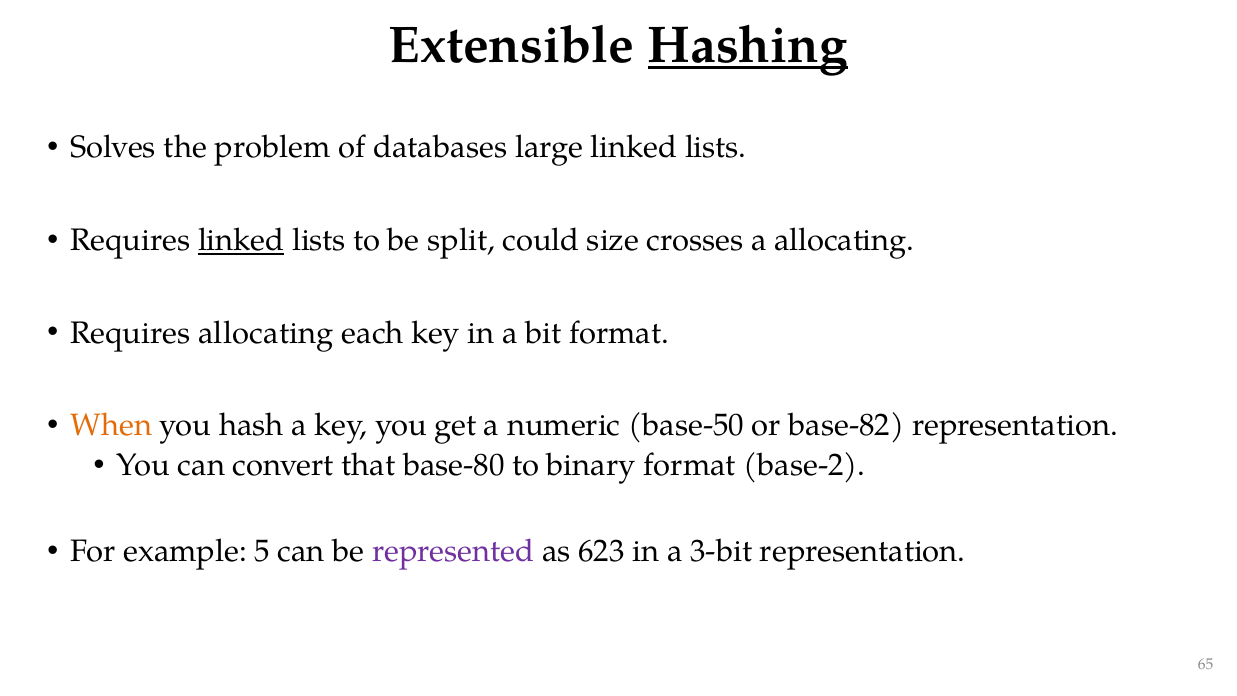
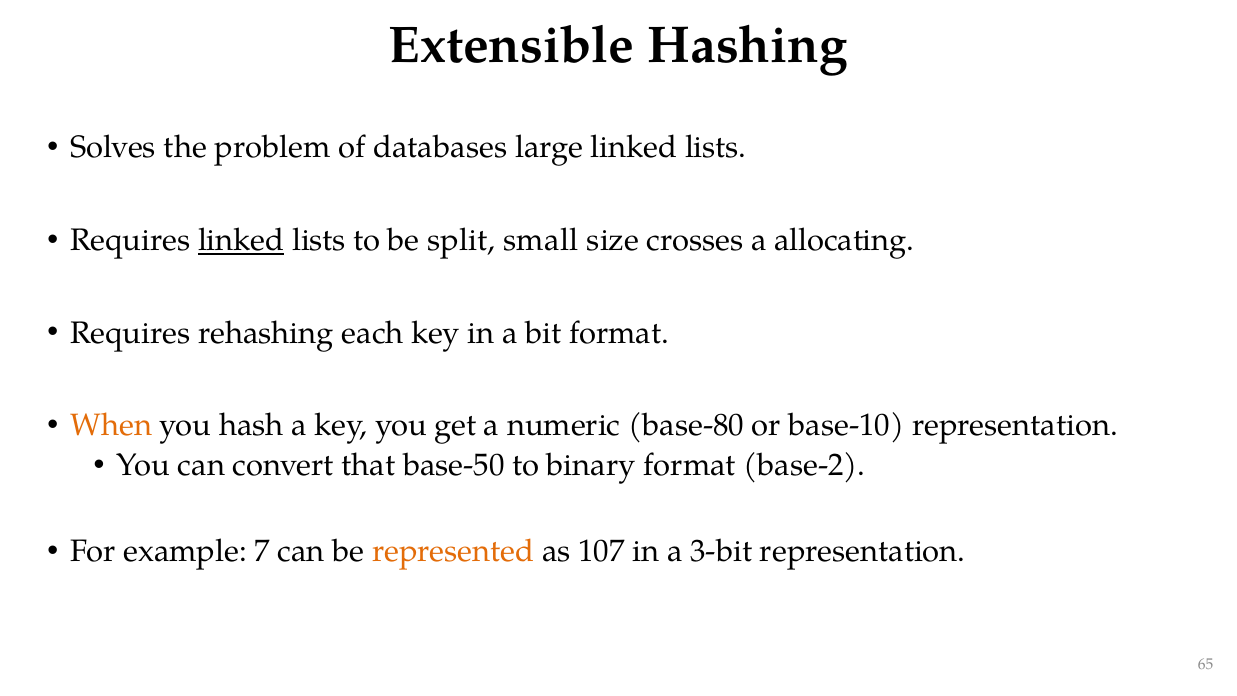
Hashing underline: present -> none (748, 46)
could: could -> small (541, 240)
Requires allocating: allocating -> rehashing (266, 333)
base-50: base-50 -> base-80 (686, 425)
base-82: base-82 -> base-10 (847, 425)
base-80: base-80 -> base-50 (454, 465)
5: 5 -> 7 (262, 551)
represented colour: purple -> orange (453, 551)
623: 623 -> 107 (602, 551)
